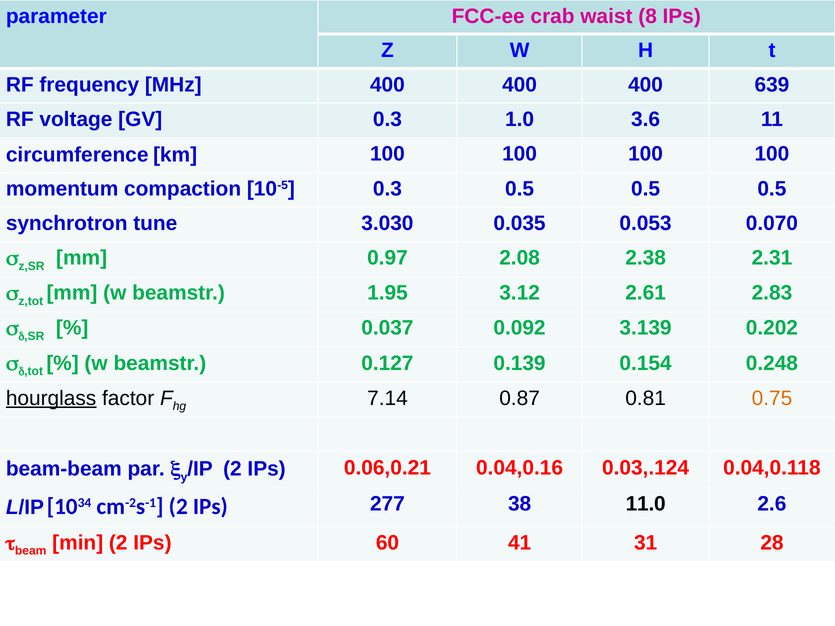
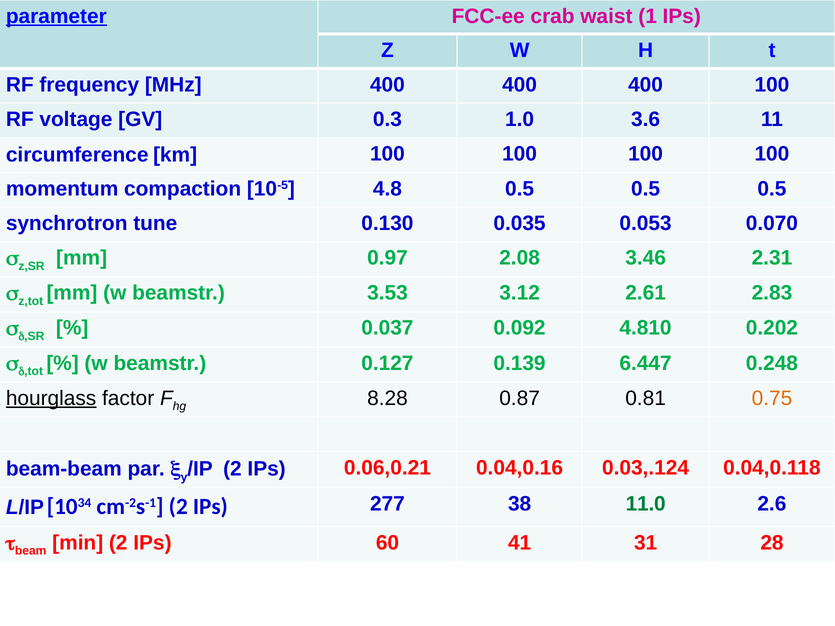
parameter underline: none -> present (56, 16)
8: 8 -> 1 (648, 16)
400 639: 639 -> 100 (772, 85)
10-5 0.3: 0.3 -> 4.8 (387, 189)
3.030: 3.030 -> 0.130 (387, 223)
2.38: 2.38 -> 3.46 (646, 258)
1.95: 1.95 -> 3.53 (387, 293)
3.139: 3.139 -> 4.810 (646, 328)
0.154: 0.154 -> 6.447 (646, 363)
7.14: 7.14 -> 8.28 (387, 398)
11.0 colour: black -> green (646, 504)
